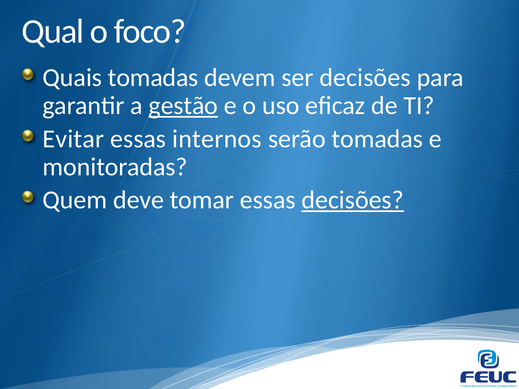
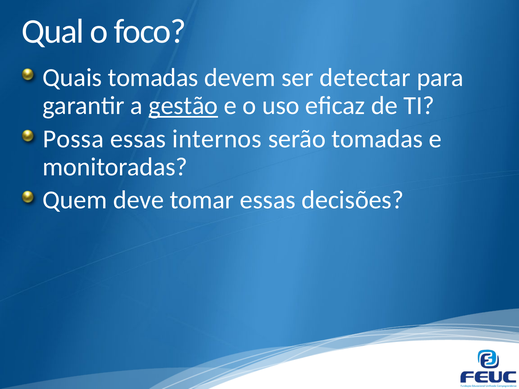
ser decisões: decisões -> detectar (365, 78)
Evitar: Evitar -> Possa (73, 139)
decisões underline: present -> none (353, 200)
